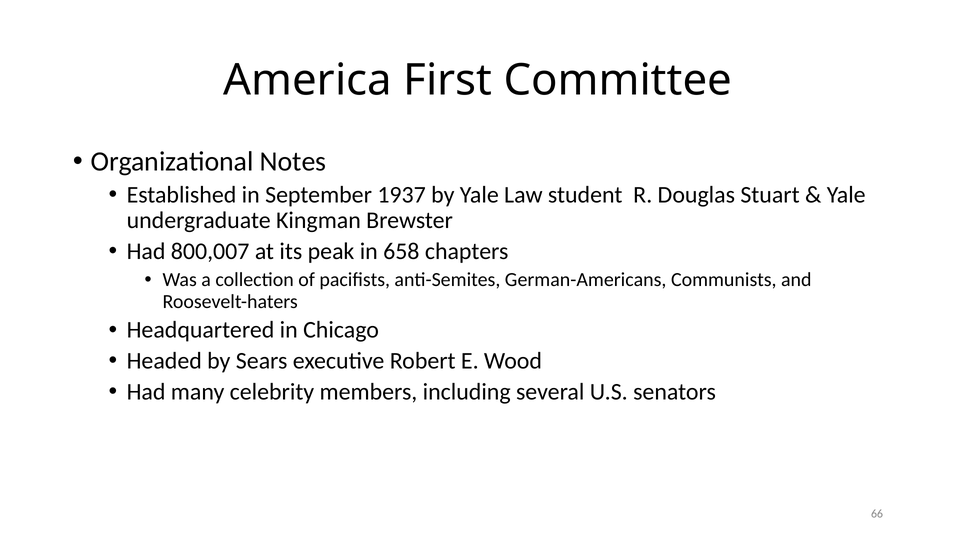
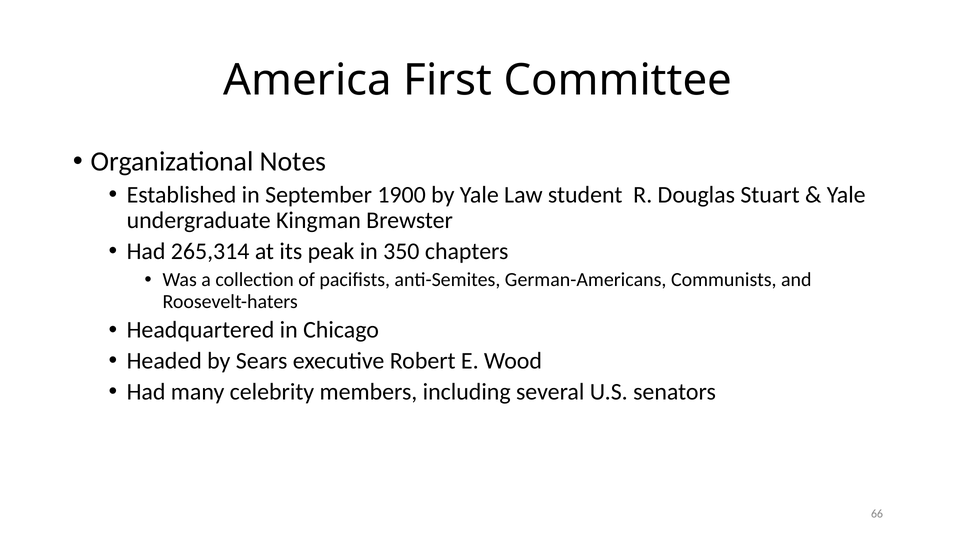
1937: 1937 -> 1900 (402, 195)
800,007: 800,007 -> 265,314 (210, 251)
658: 658 -> 350 (401, 251)
